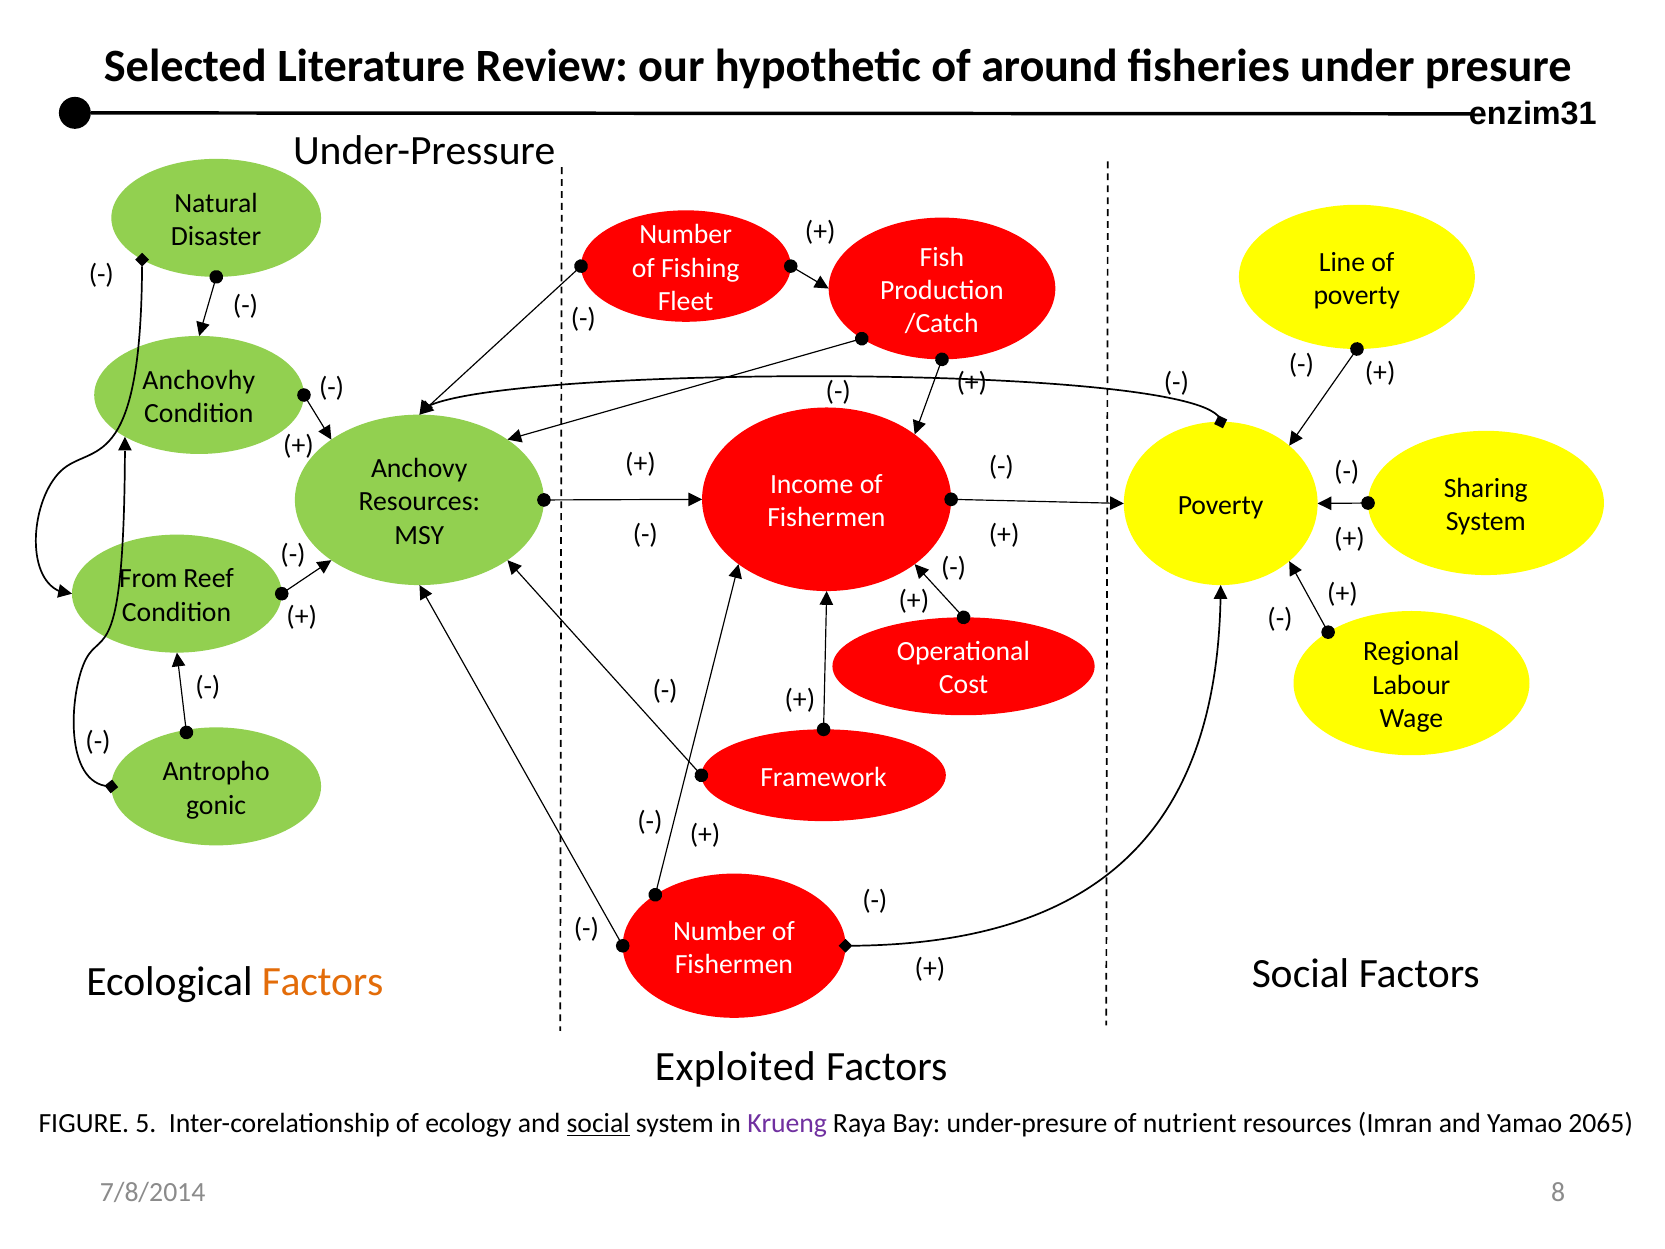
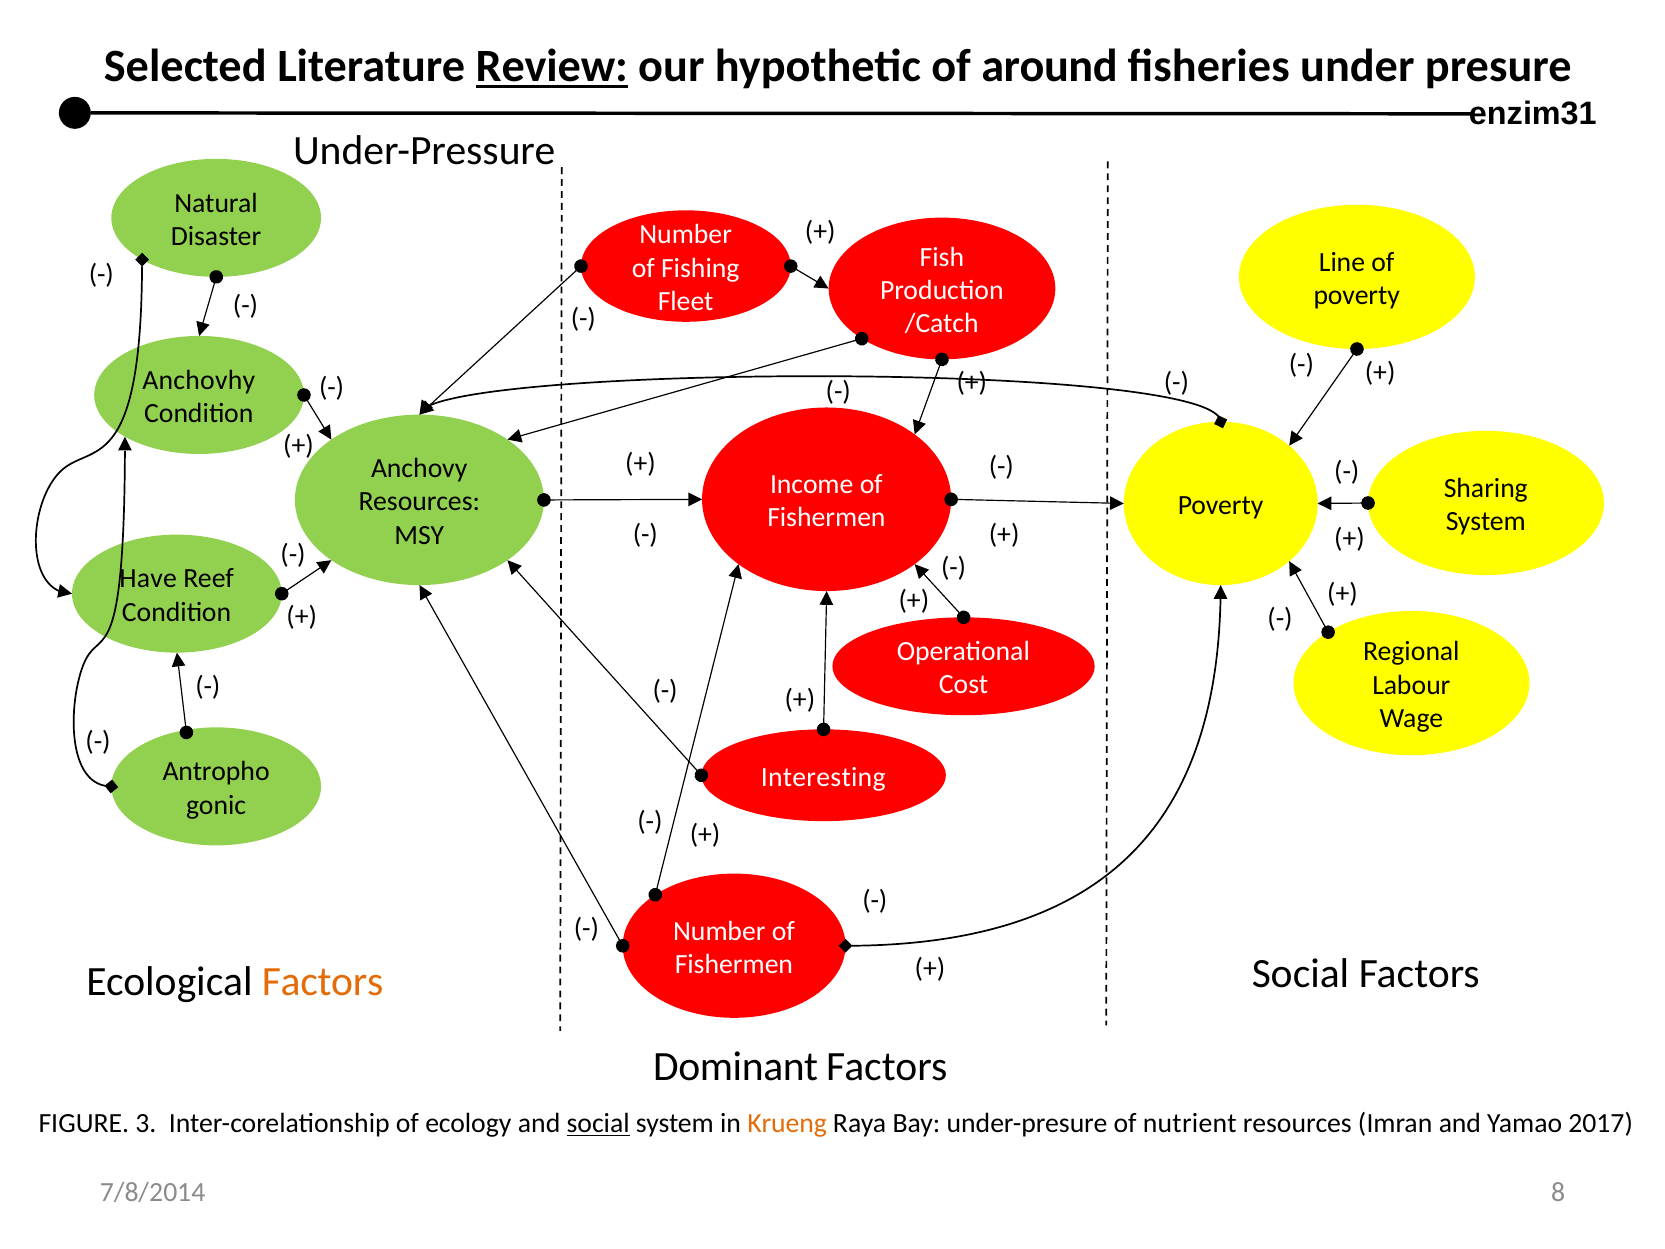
Review underline: none -> present (552, 66)
From: From -> Have (148, 579)
Framework: Framework -> Interesting (823, 777)
Exploited: Exploited -> Dominant (736, 1067)
5: 5 -> 3 (146, 1123)
Krueng colour: purple -> orange (787, 1123)
2065: 2065 -> 2017 (1601, 1123)
